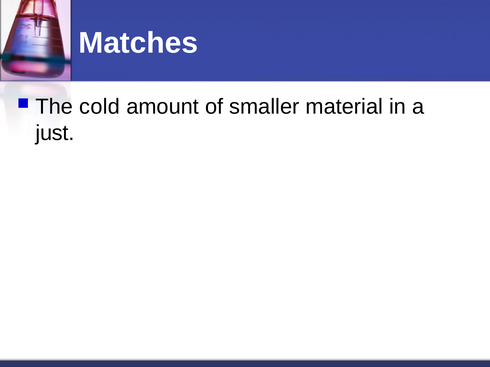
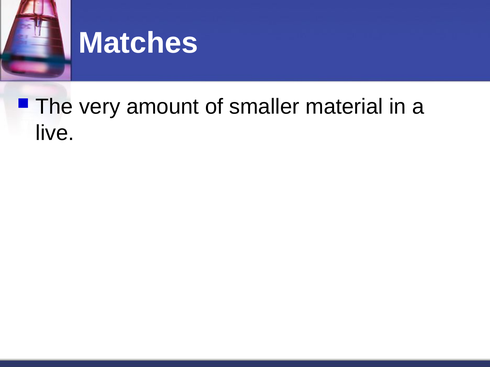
cold: cold -> very (100, 107)
just: just -> live (55, 133)
